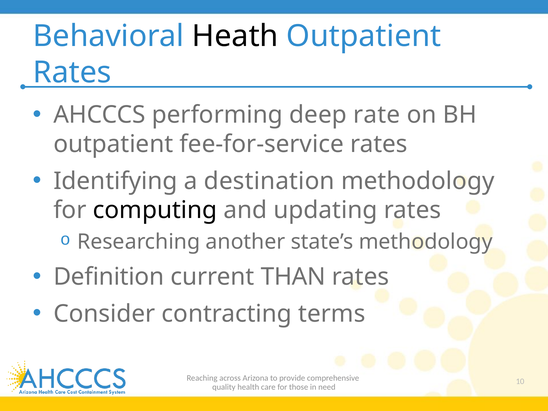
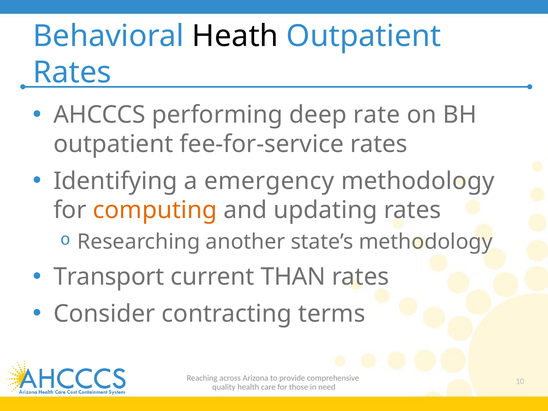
destination: destination -> emergency (269, 181)
computing colour: black -> orange (155, 210)
Definition: Definition -> Transport (109, 277)
